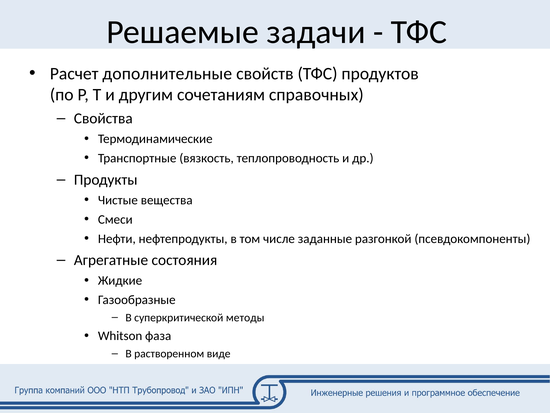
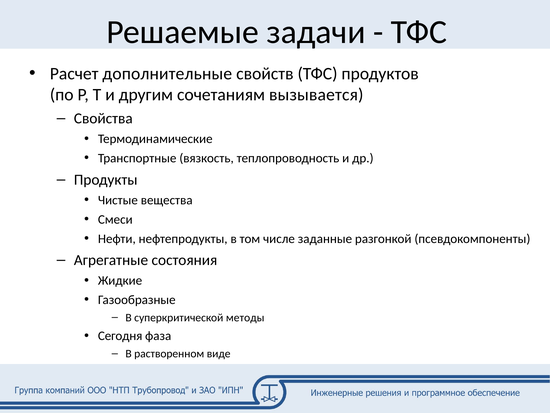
справочных: справочных -> вызывается (316, 95)
Whitson: Whitson -> Сегодня (120, 336)
